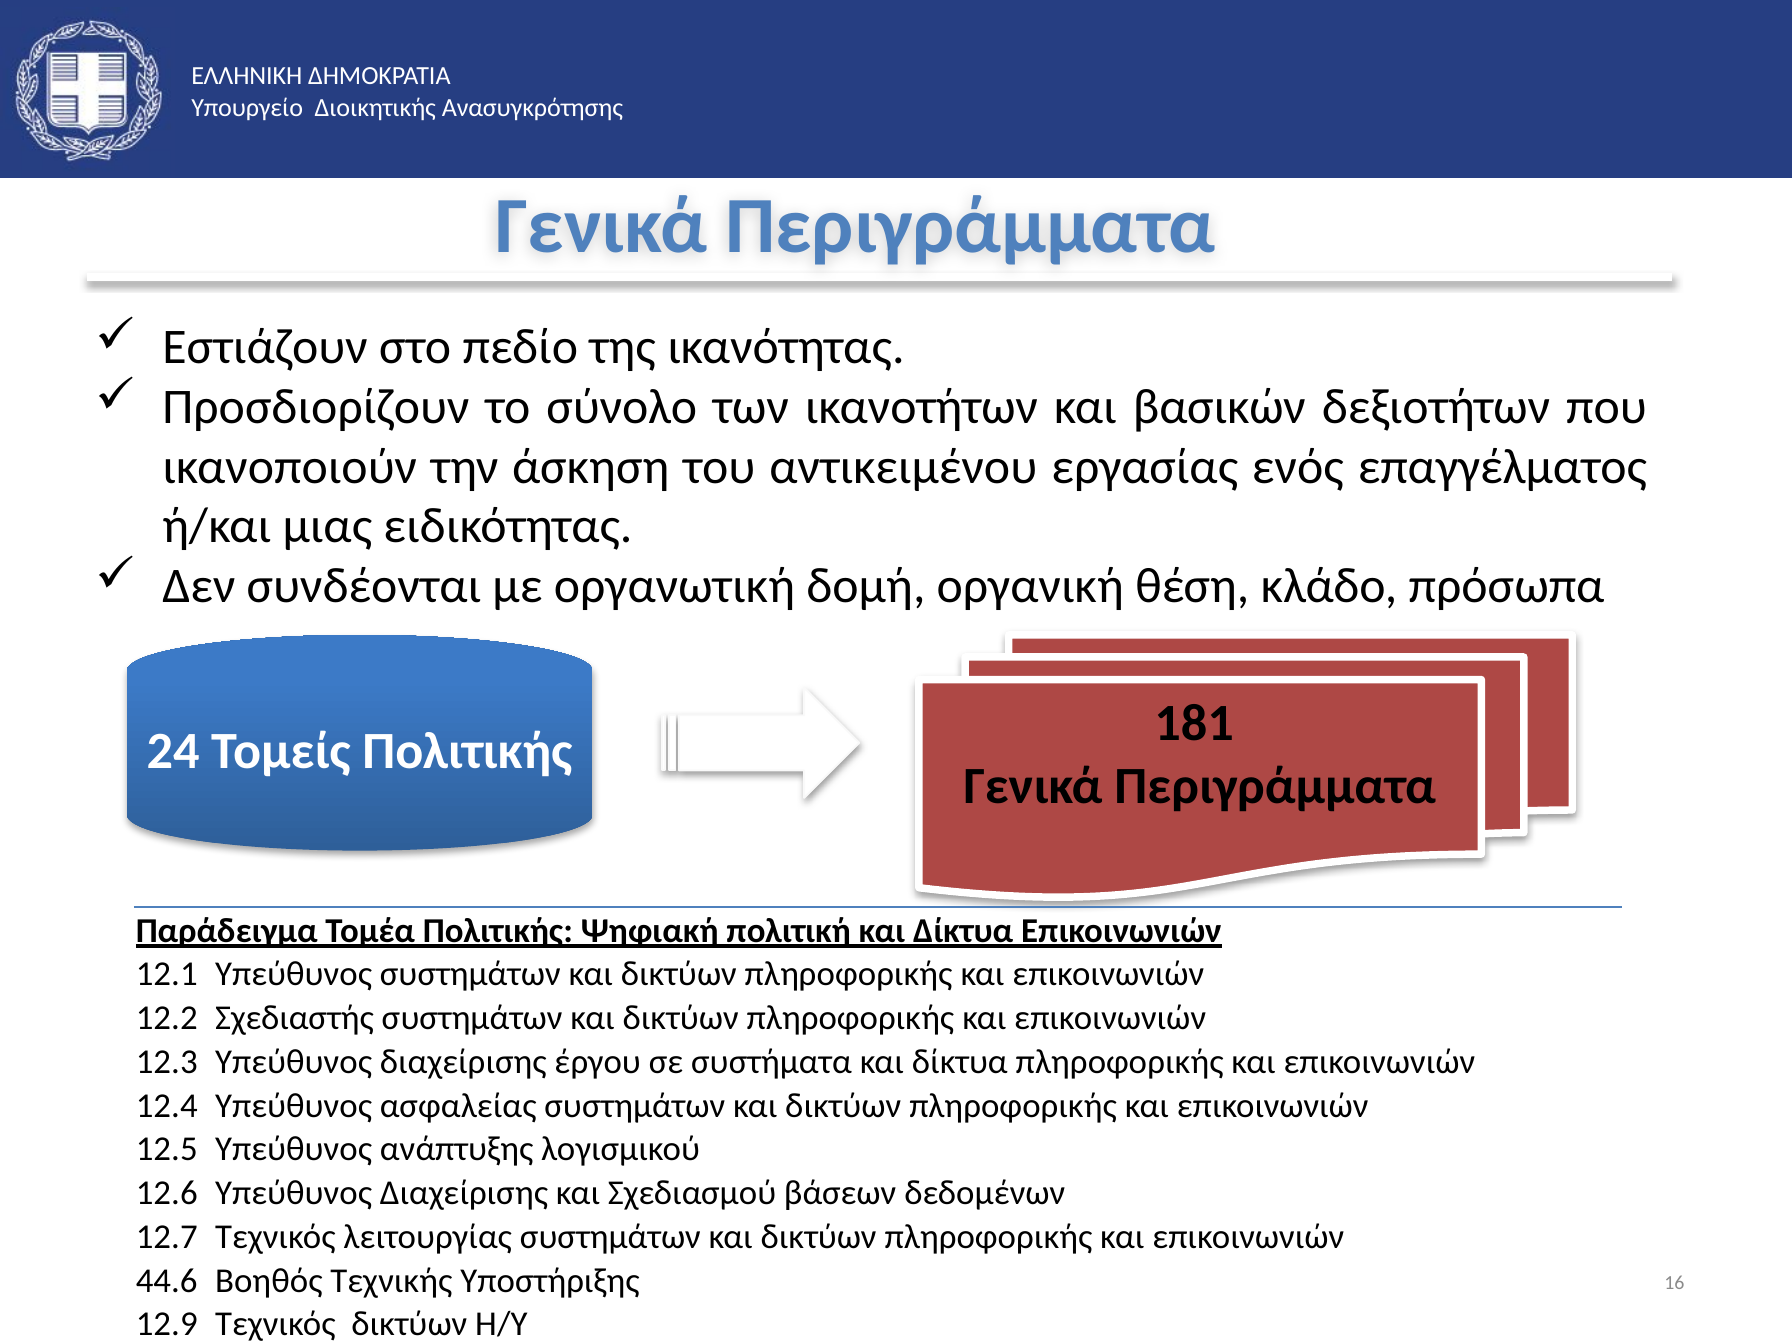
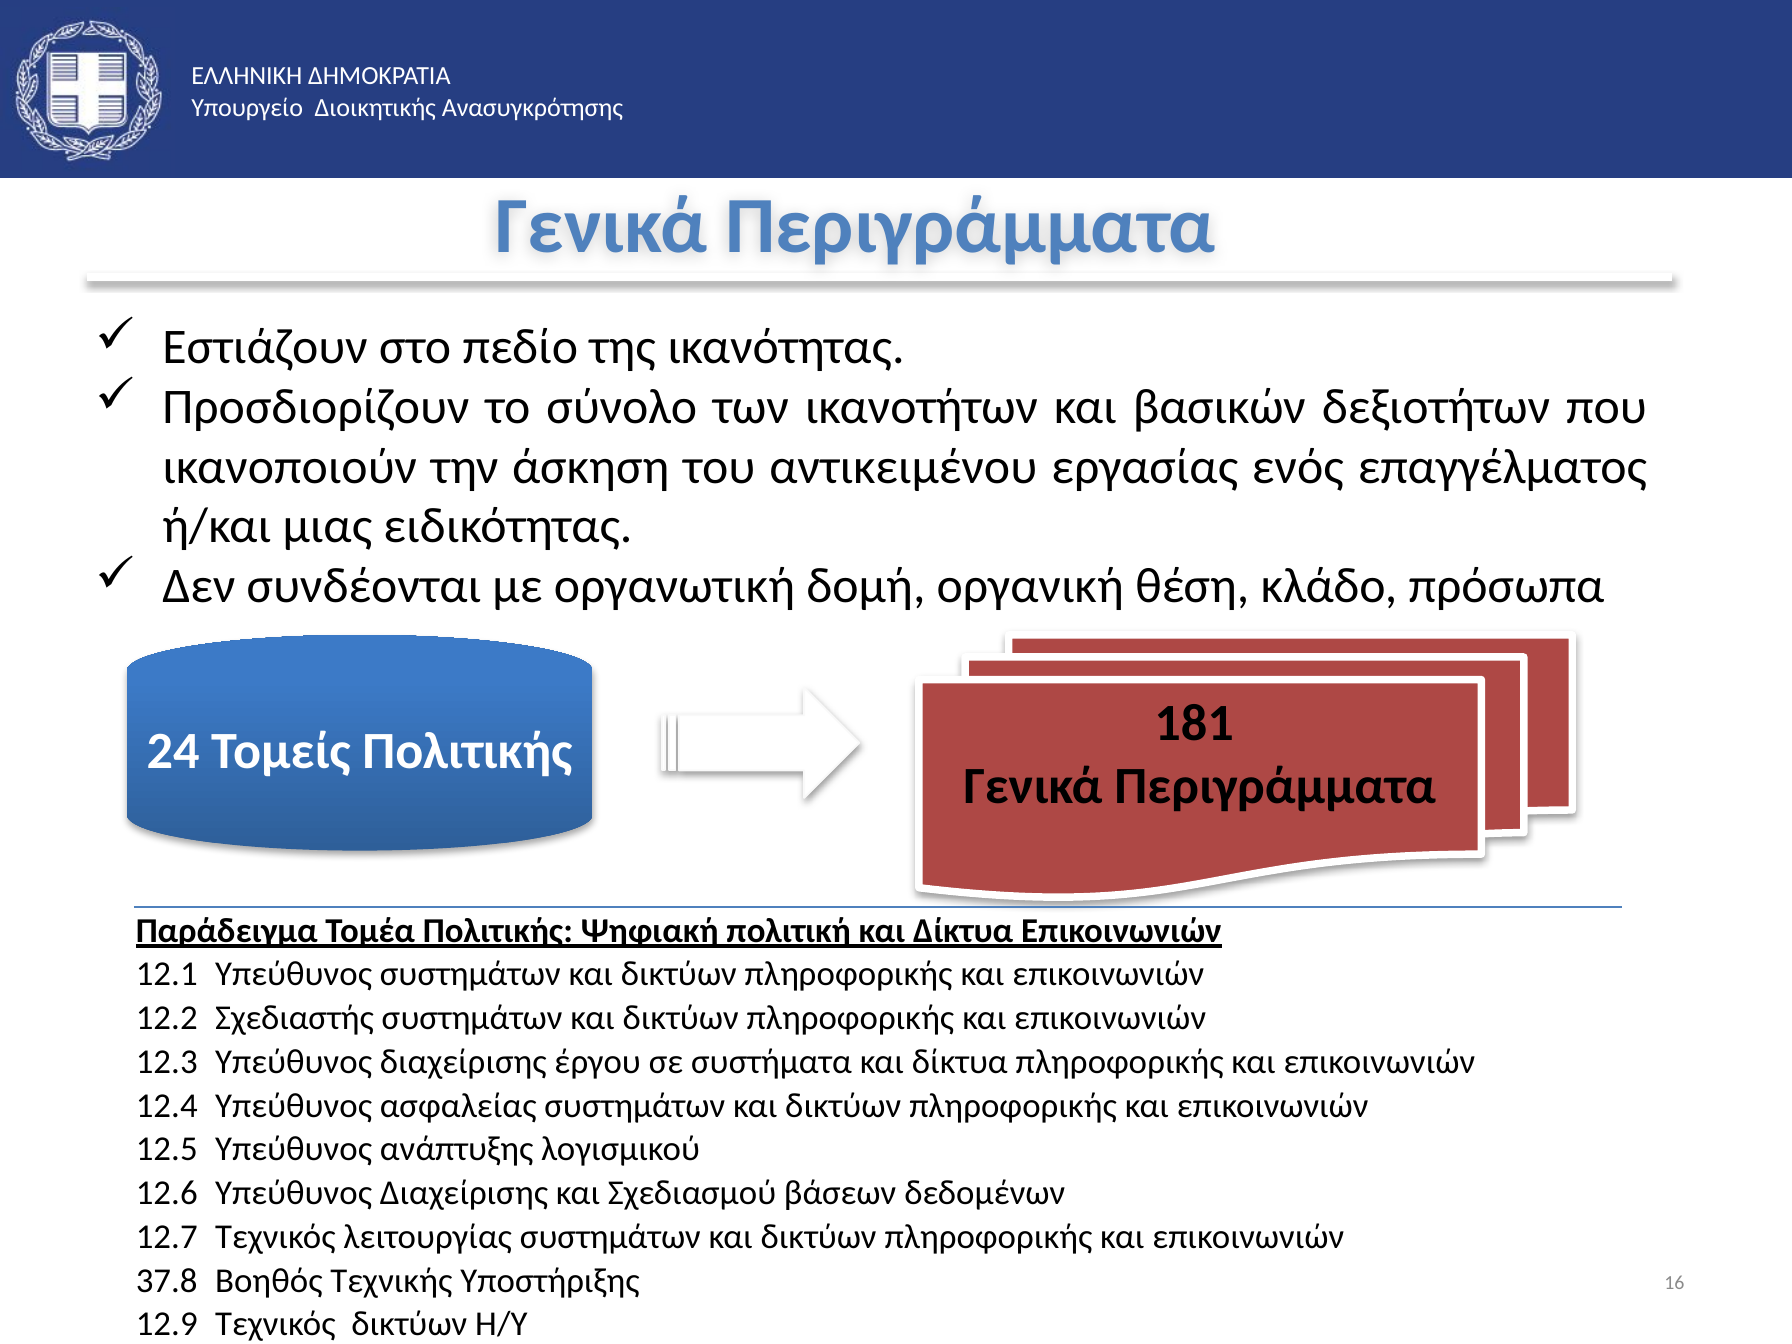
44.6: 44.6 -> 37.8 (167, 1281)
